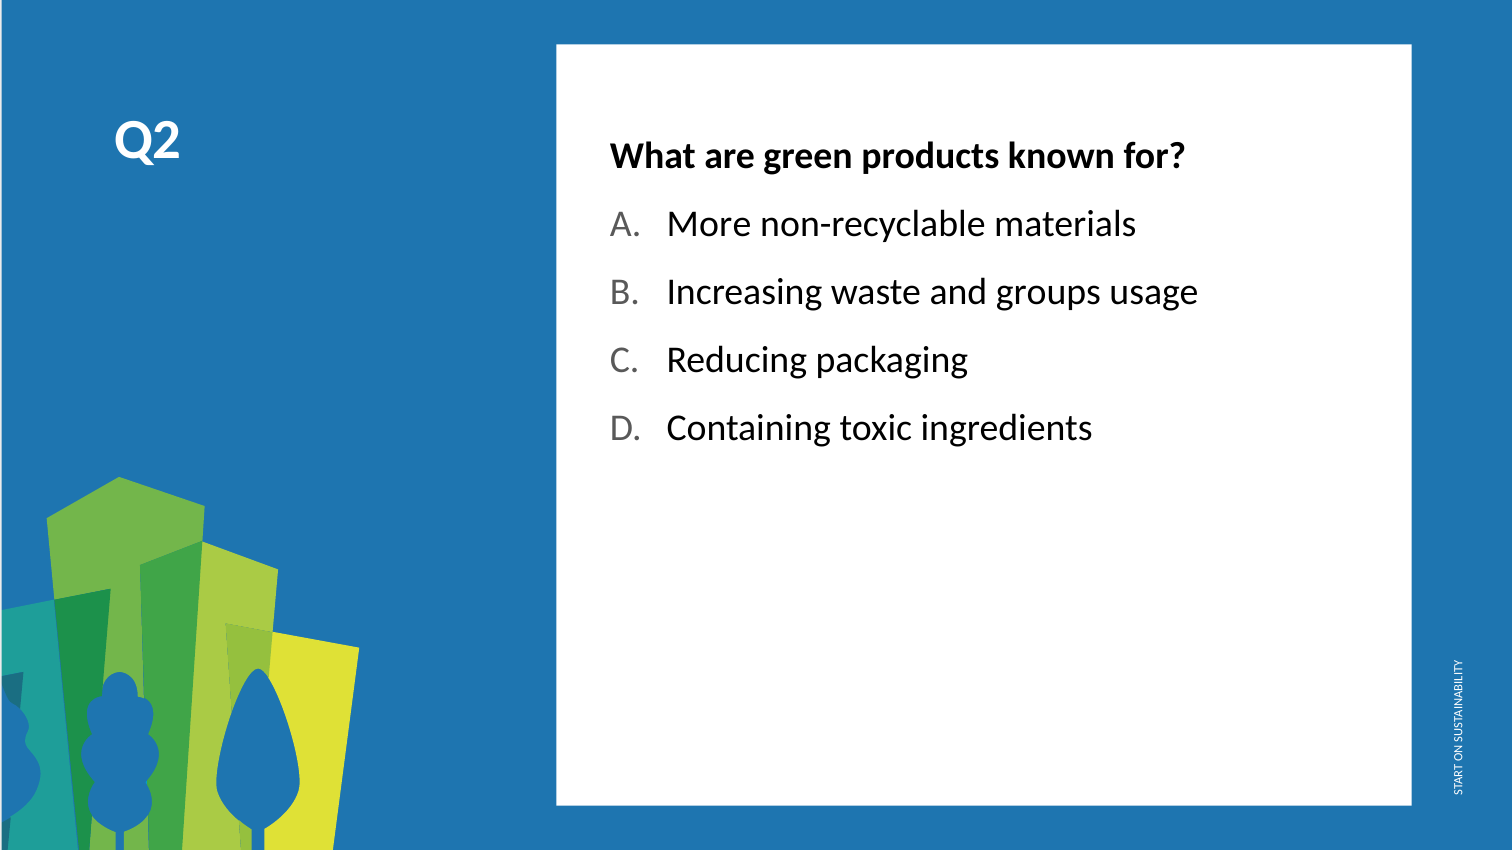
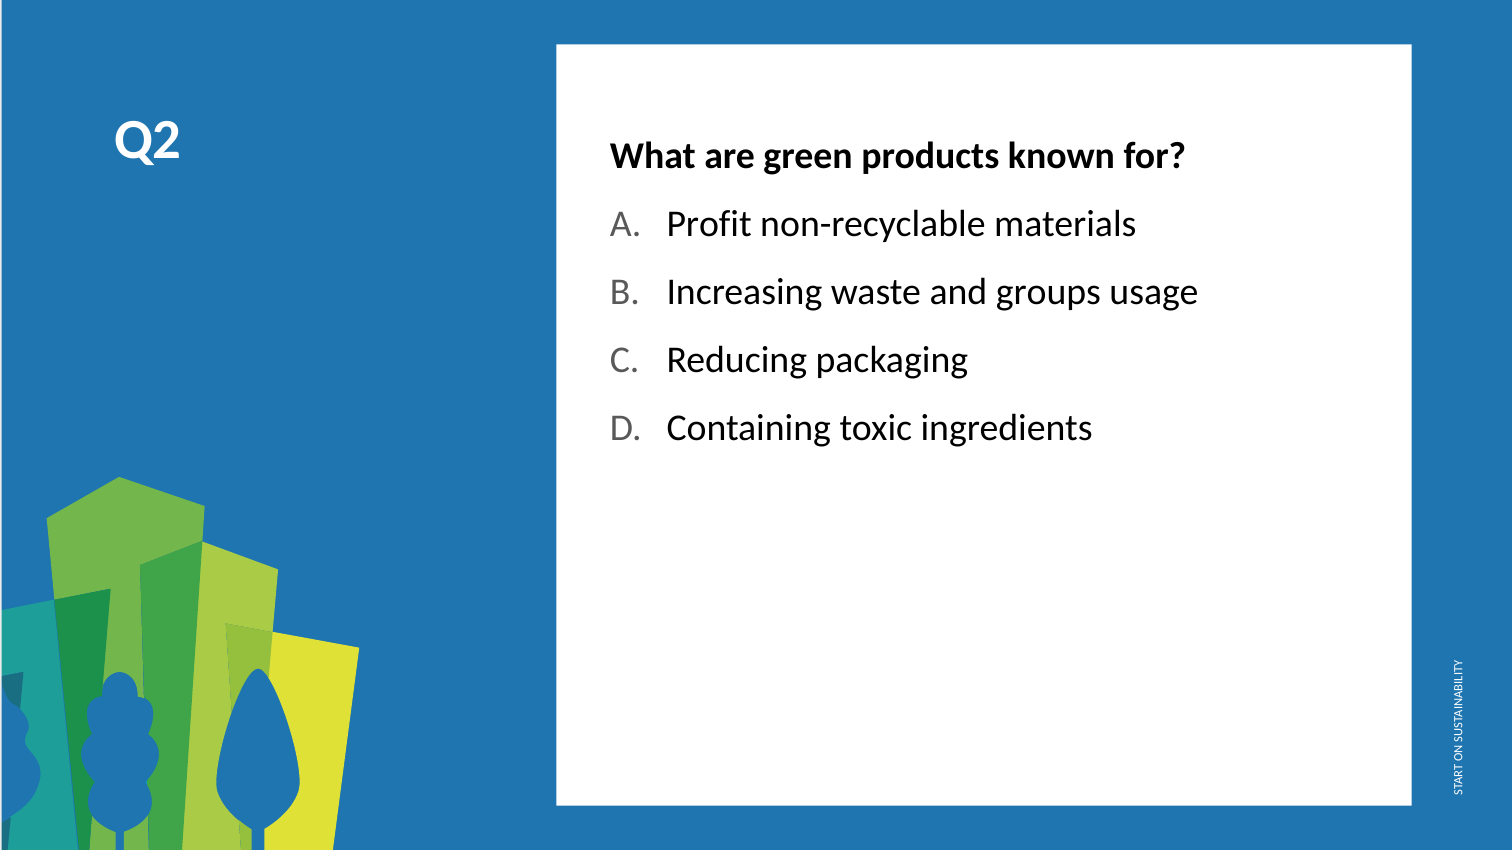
More: More -> Profit (709, 224)
